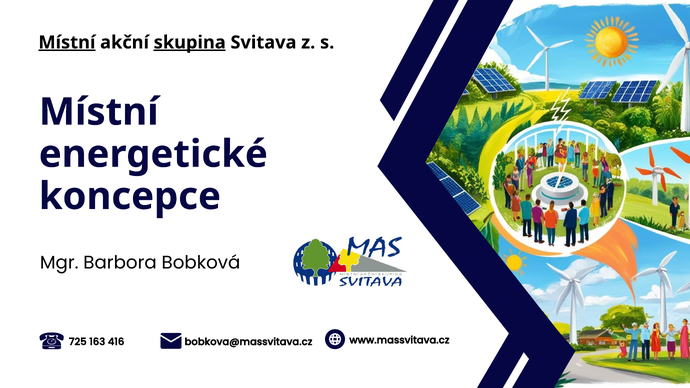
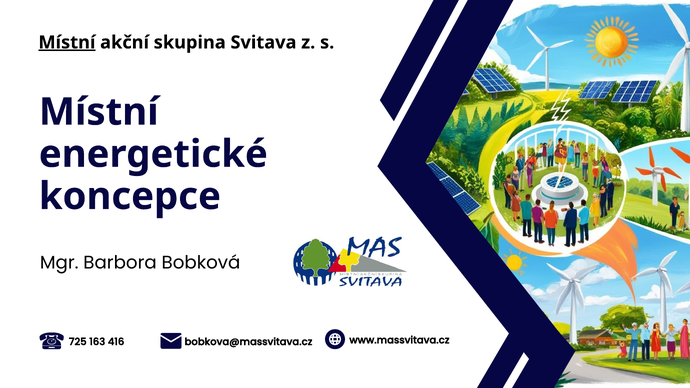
skupina underline: present -> none (190, 42)
